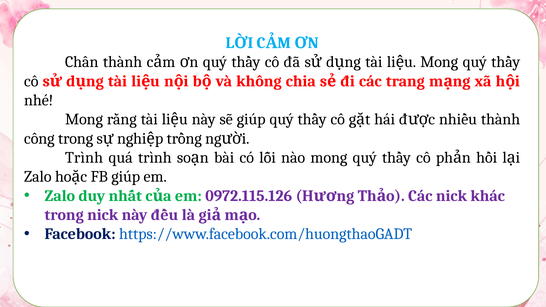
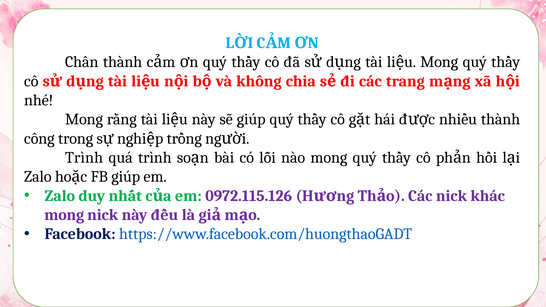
trong: trong -> mong (64, 215)
